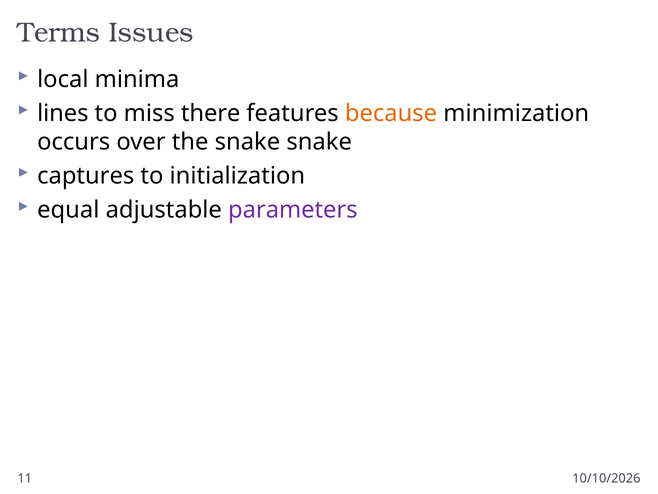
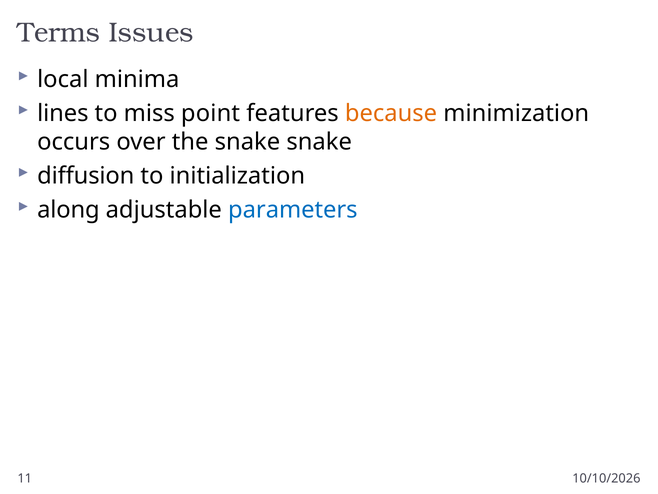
there: there -> point (211, 113)
captures: captures -> diffusion (86, 176)
equal: equal -> along (68, 210)
parameters colour: purple -> blue (293, 210)
